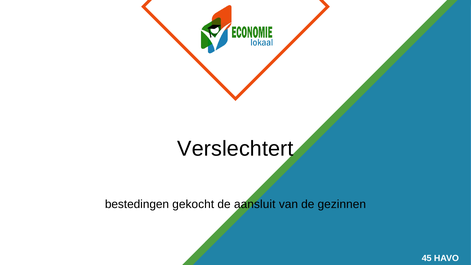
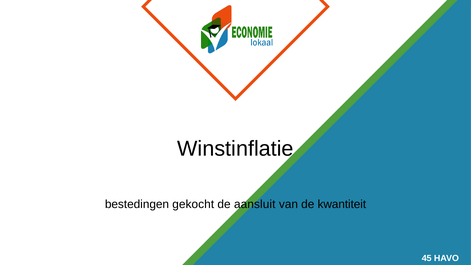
Verslechtert: Verslechtert -> Winstinflatie (235, 149)
gezinnen: gezinnen -> kwantiteit (342, 204)
